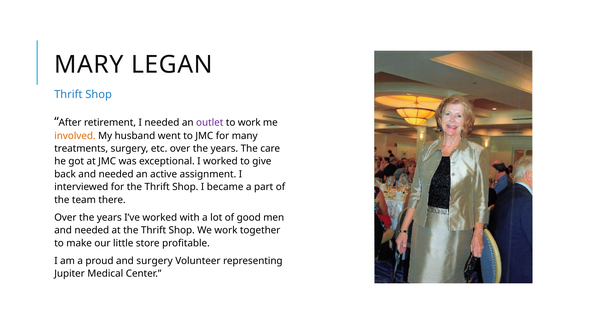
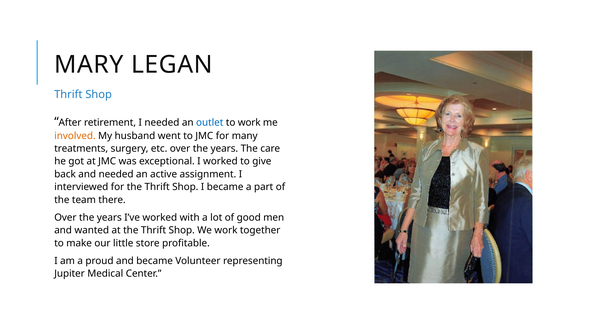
outlet colour: purple -> blue (210, 122)
needed: needed -> wanted (92, 230)
and surgery: surgery -> became (155, 261)
